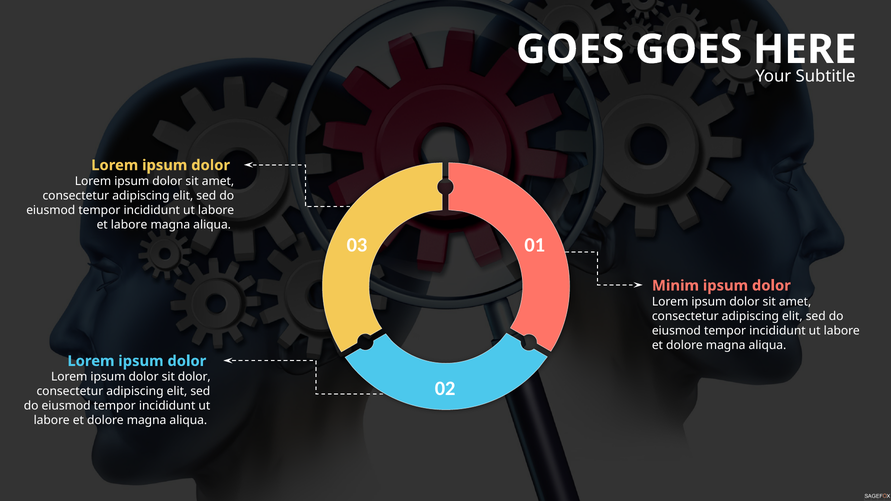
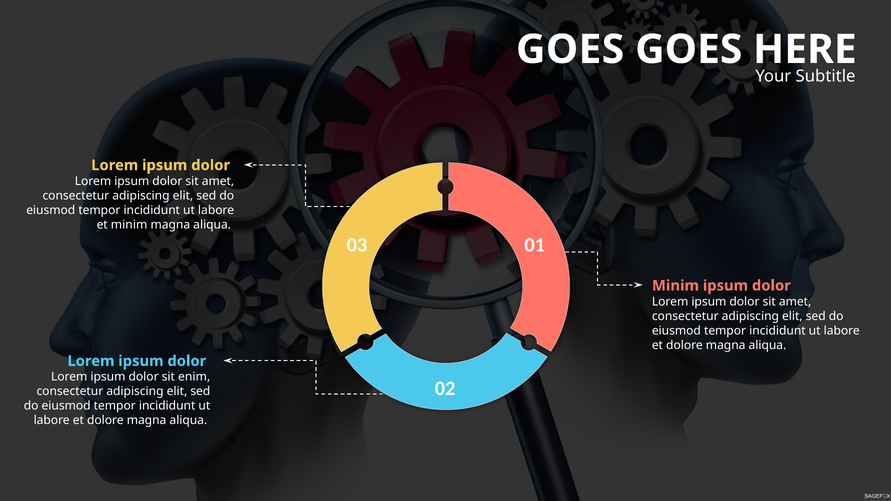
et labore: labore -> minim (129, 225)
sit dolor: dolor -> enim (194, 377)
